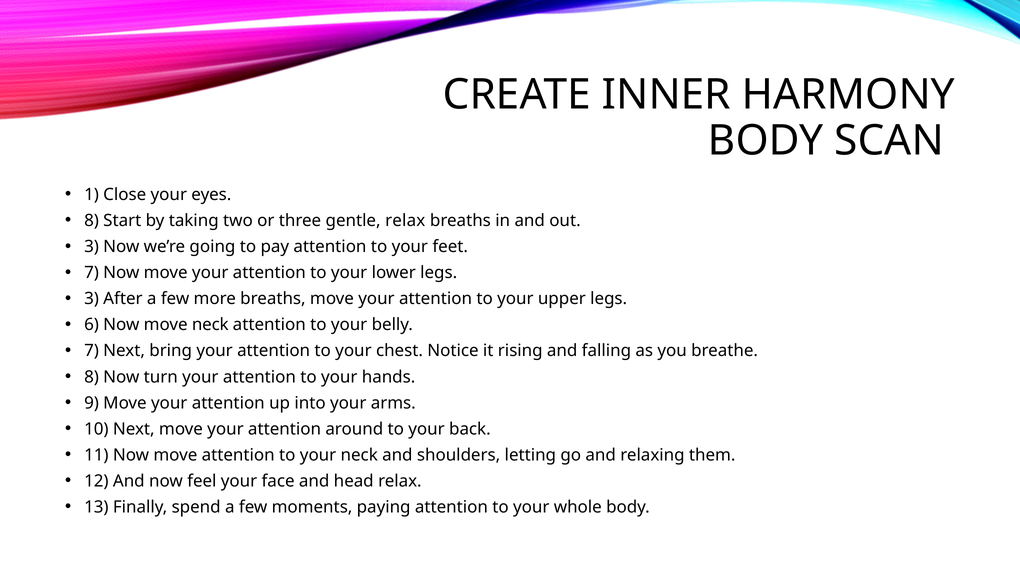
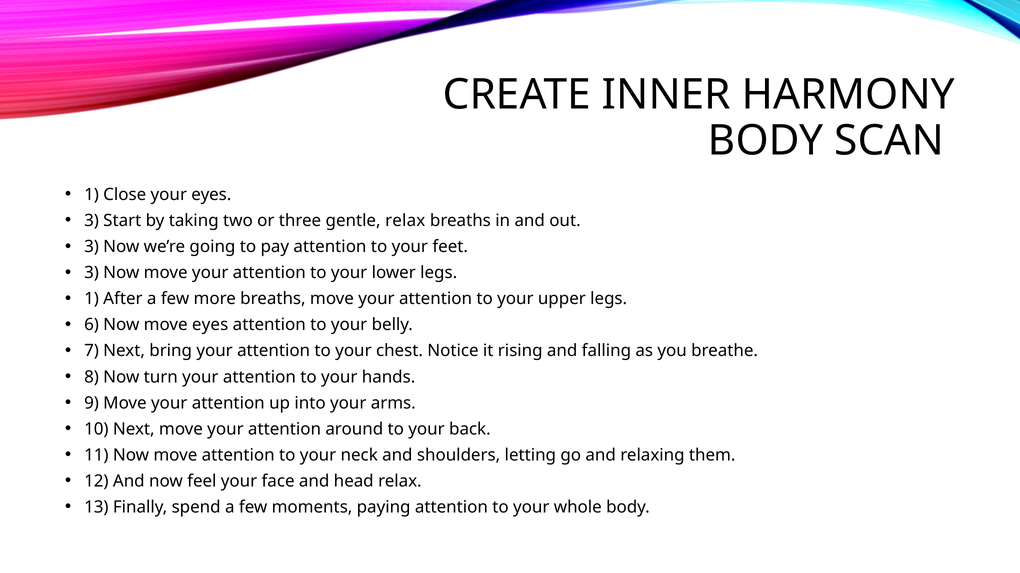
8: 8 -> 3 (92, 221)
7: 7 -> 3 (92, 273)
3: 3 -> 1 (92, 299)
move neck: neck -> eyes (210, 325)
